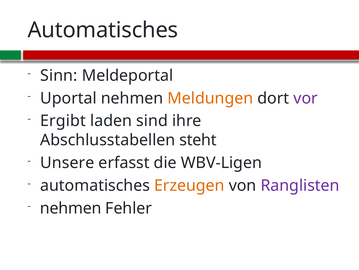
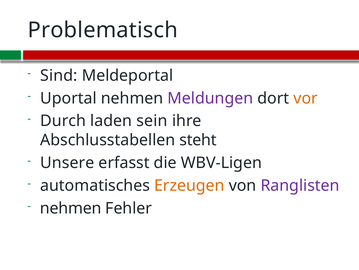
Automatisches: Automatisches -> Problematisch (103, 30)
Sinn: Sinn -> Sind (59, 75)
Meldungen colour: orange -> purple (210, 98)
vor colour: purple -> orange (306, 98)
Ergibt: Ergibt -> Durch (63, 121)
sind: sind -> sein (152, 121)
